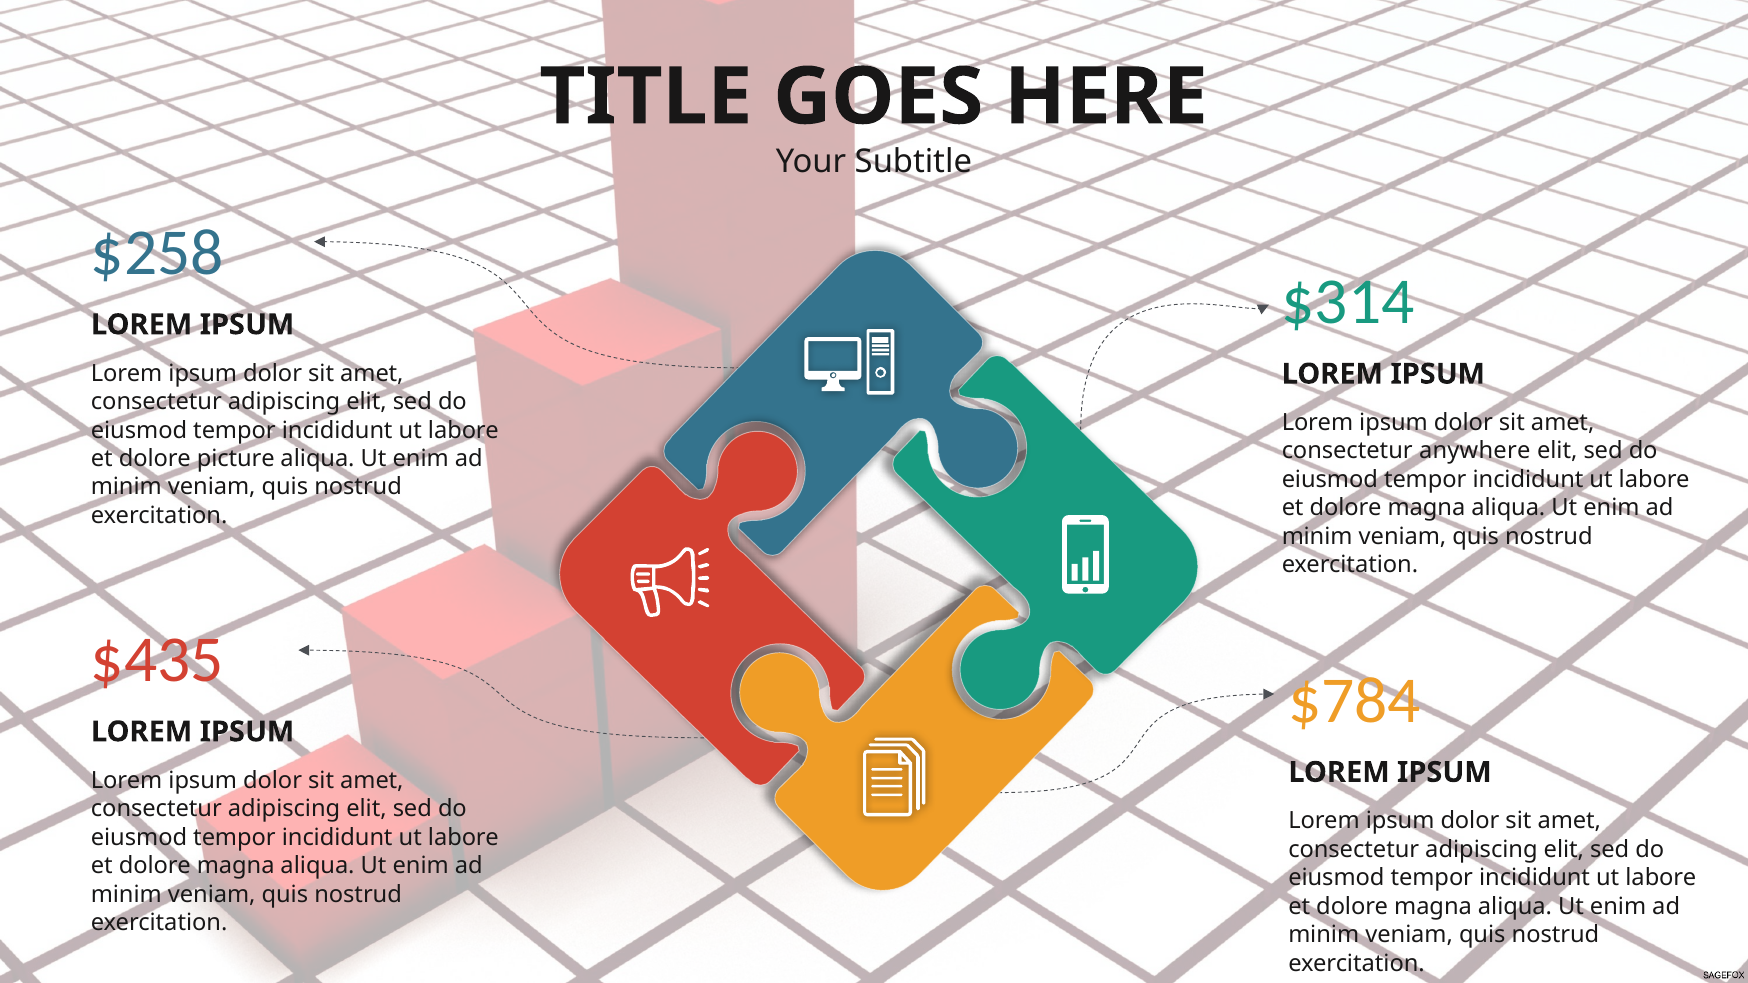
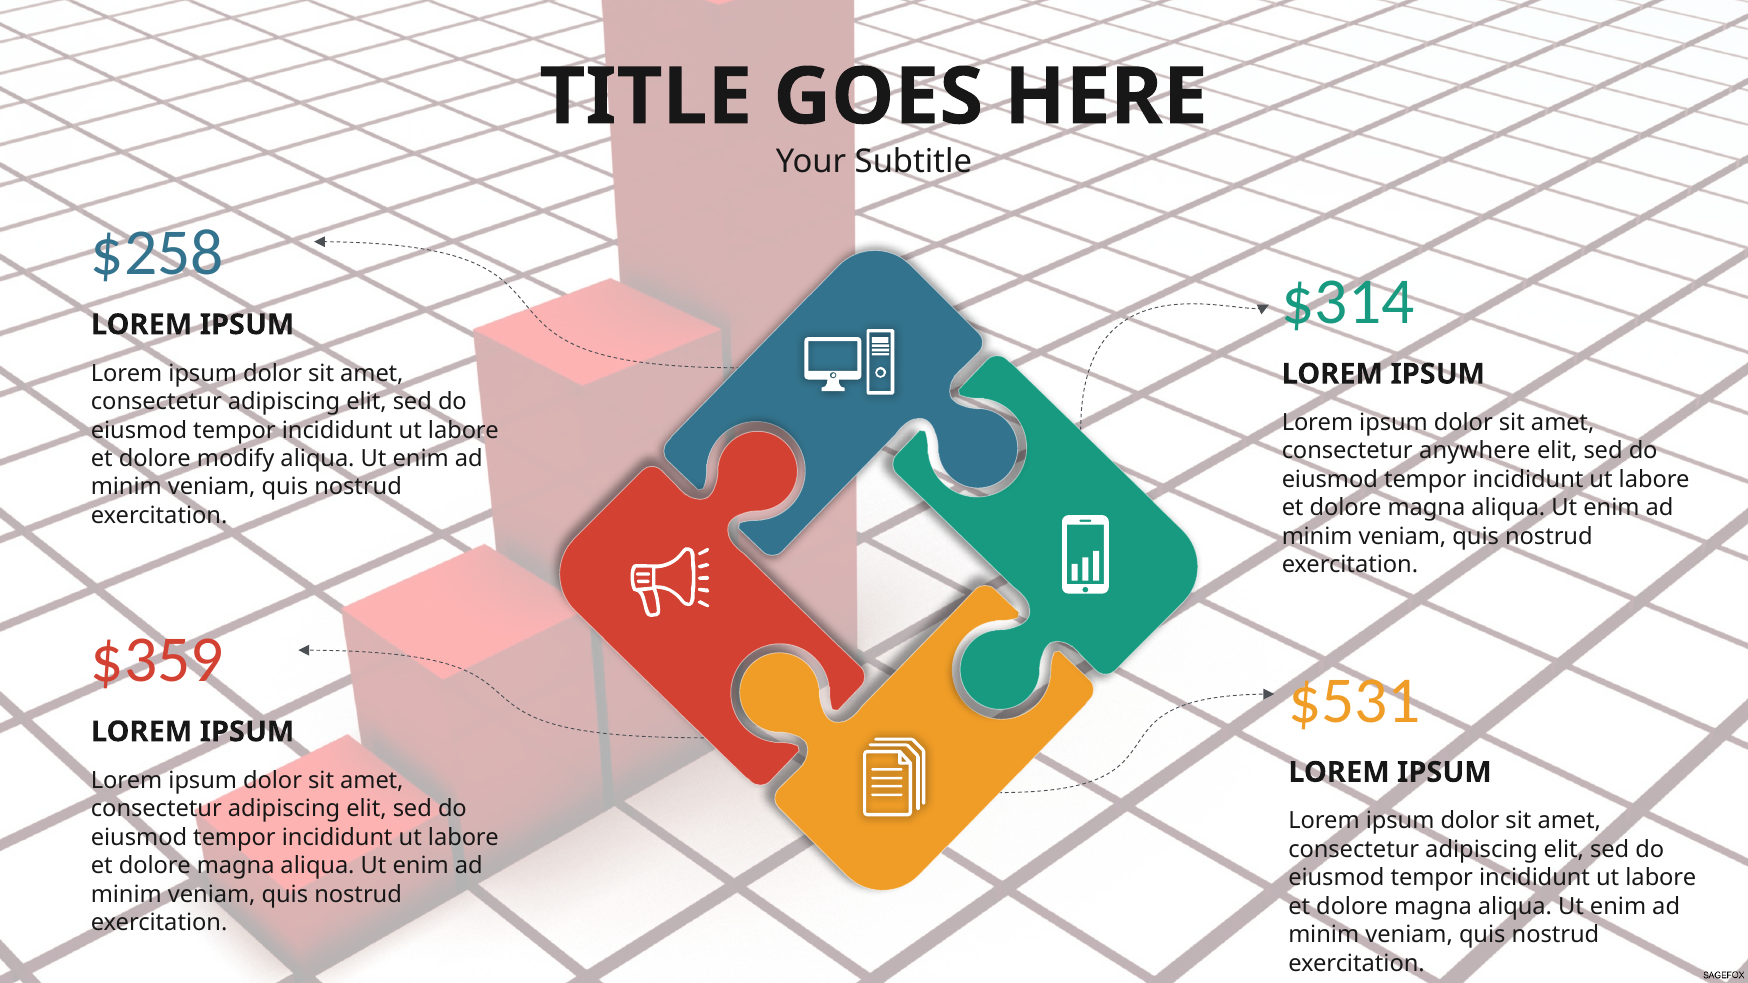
picture: picture -> modify (236, 459)
$435: $435 -> $359 (157, 660)
$784: $784 -> $531 (1355, 701)
